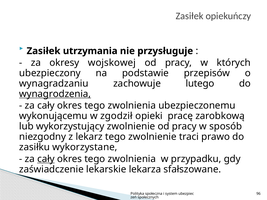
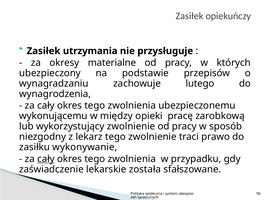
wojskowej: wojskowej -> materialne (112, 63)
wynagrodzenia underline: present -> none (55, 94)
zgodził: zgodził -> między (116, 116)
wykorzystane: wykorzystane -> wykonywanie (85, 147)
lekarza: lekarza -> została (145, 169)
